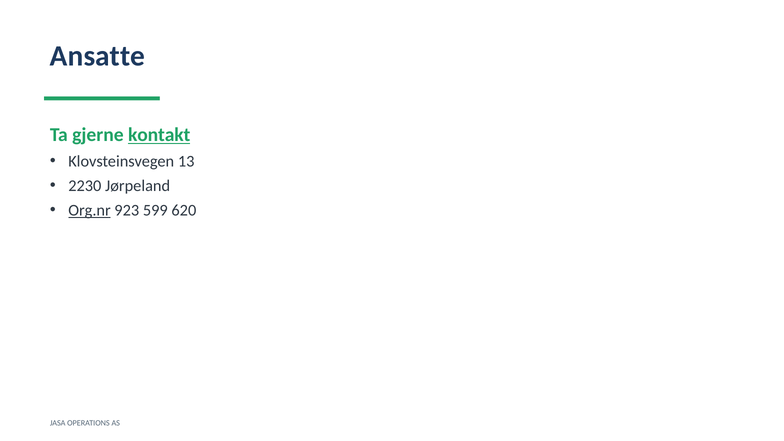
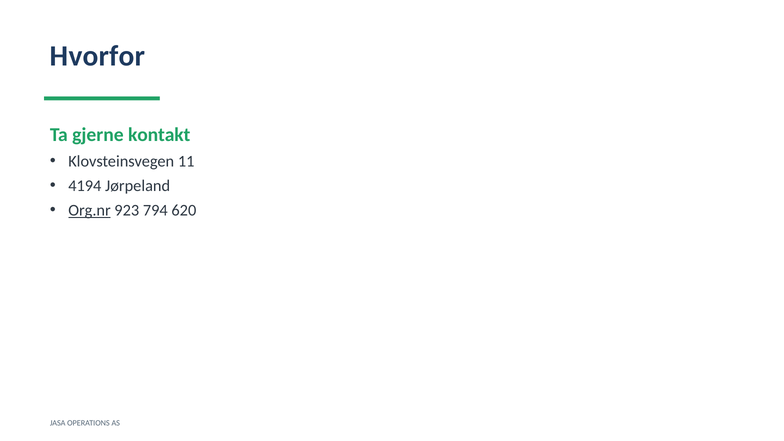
Ansatte: Ansatte -> Hvorfor (98, 56)
kontakt underline: present -> none (159, 135)
13: 13 -> 11 (186, 161)
2230: 2230 -> 4194 (85, 186)
599: 599 -> 794 (155, 210)
